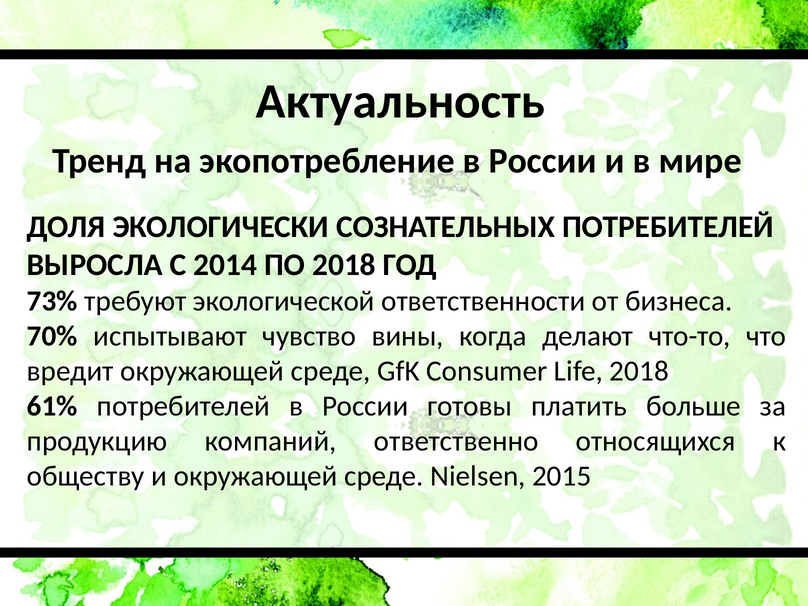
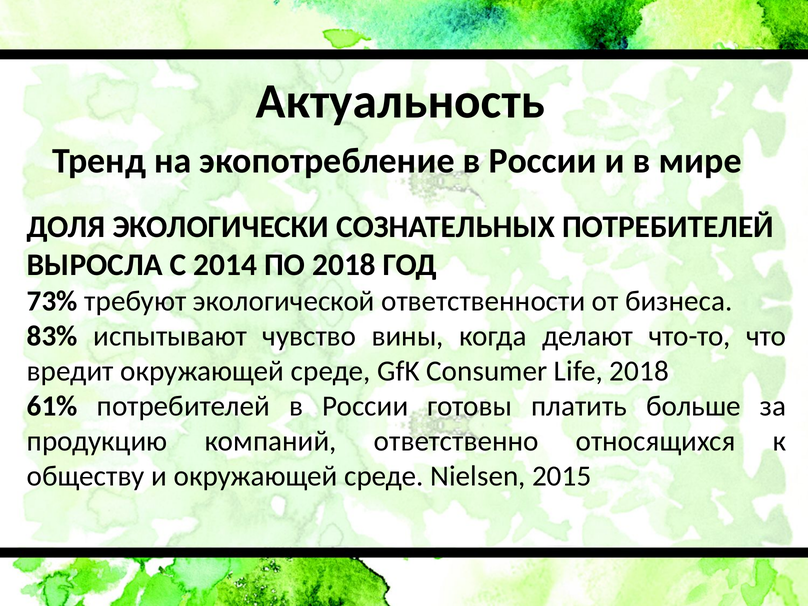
70%: 70% -> 83% (52, 336)
